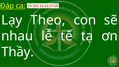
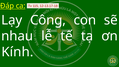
Theo: Theo -> Công (48, 20)
Thầy: Thầy -> Kính (17, 52)
